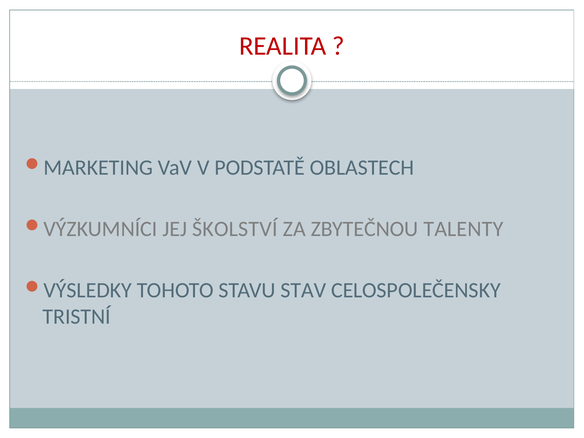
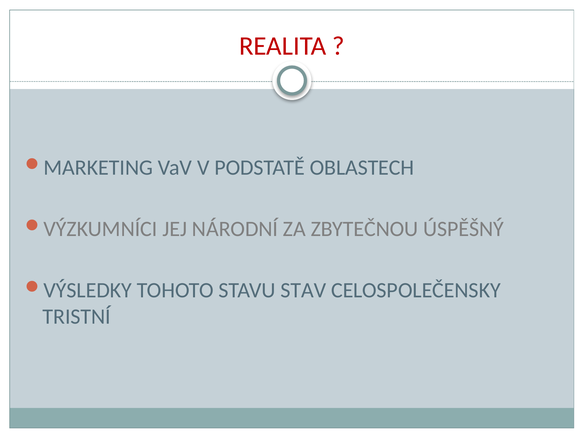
ŠKOLSTVÍ: ŠKOLSTVÍ -> NÁRODNÍ (235, 229)
TALENTY: TALENTY -> ÚSPĚŠNÝ (464, 229)
